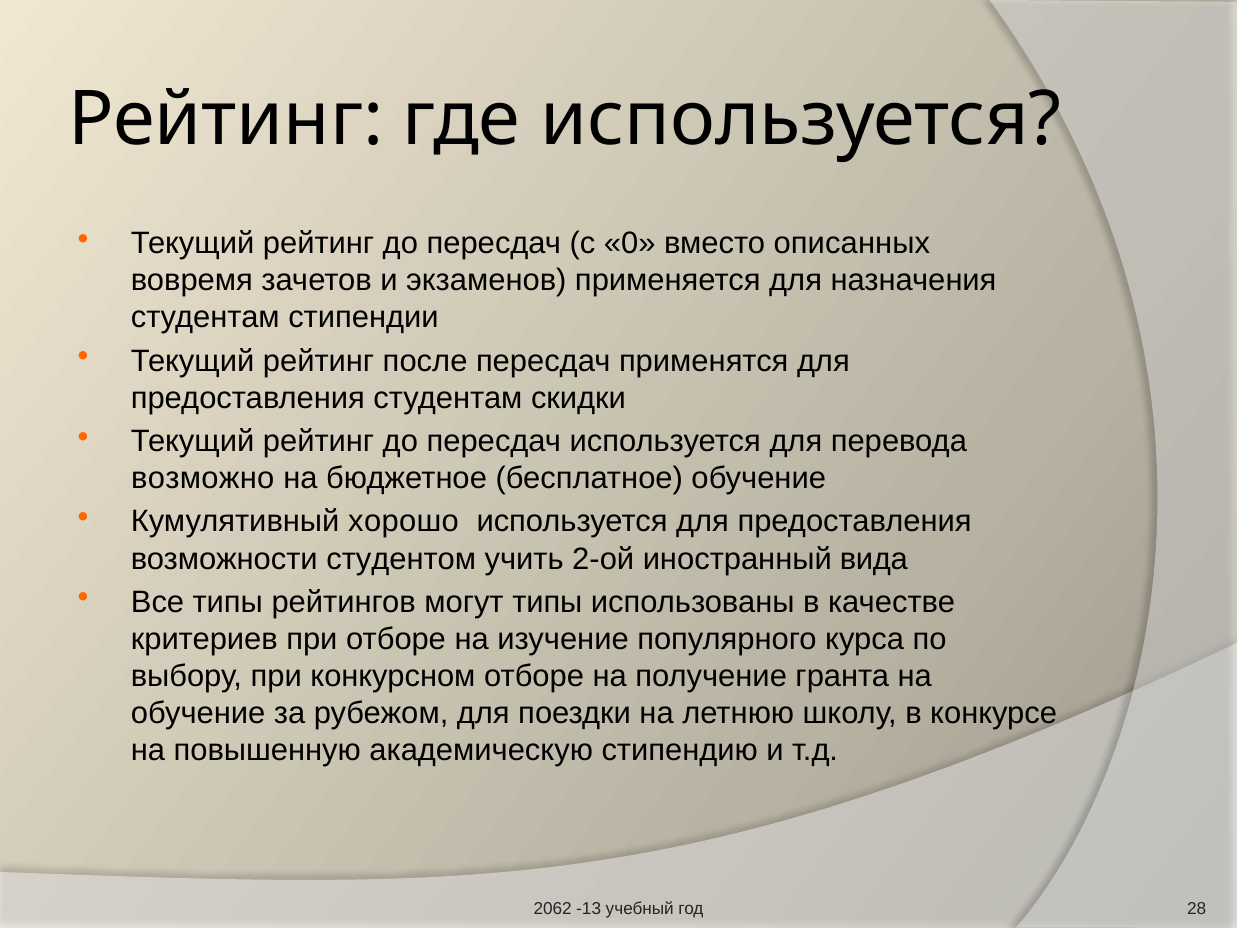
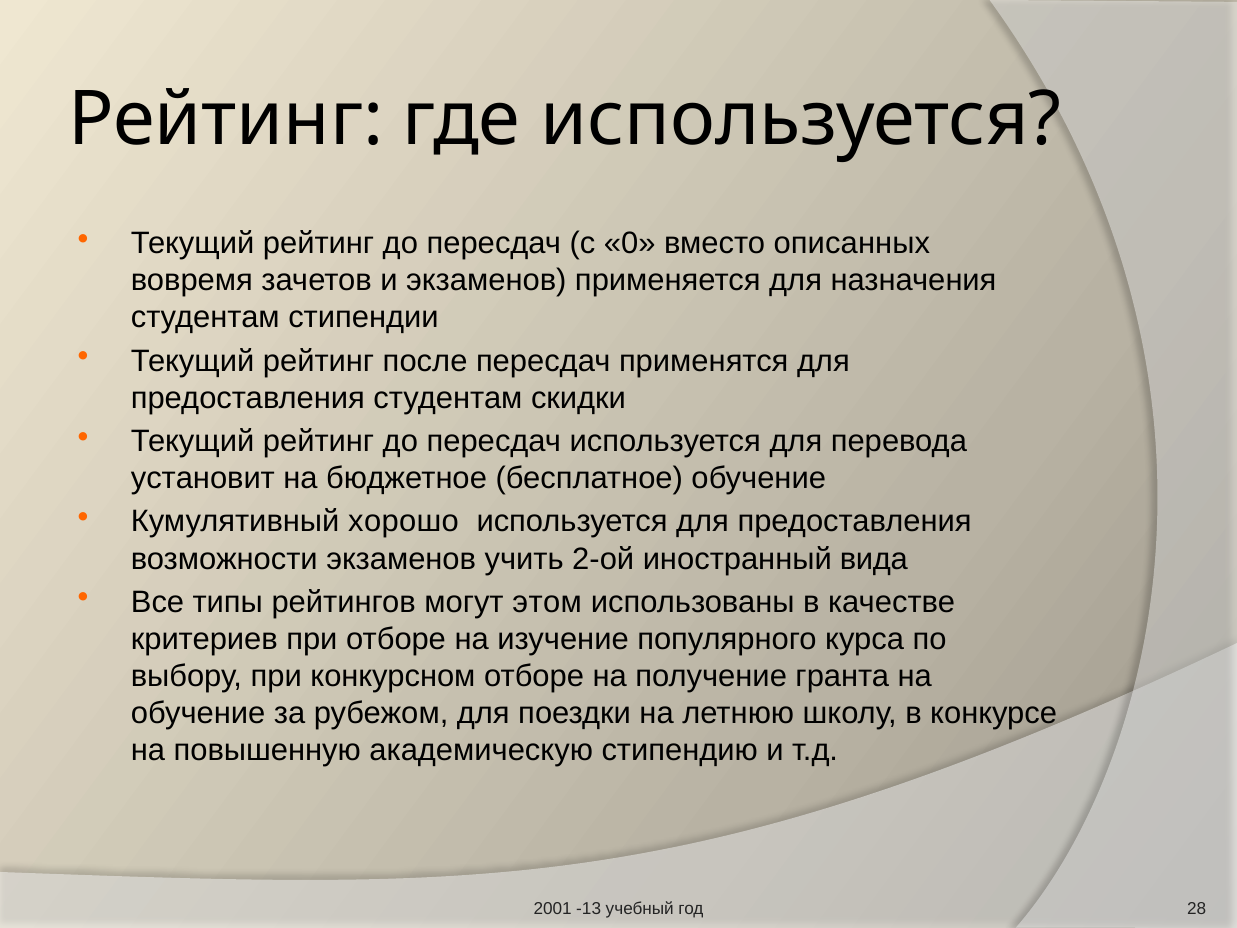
возможно: возможно -> установит (203, 478)
возможности студентом: студентом -> экзаменов (401, 559)
могут типы: типы -> этом (547, 602)
2062: 2062 -> 2001 (553, 909)
